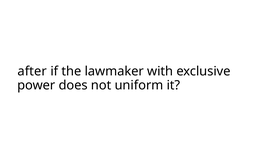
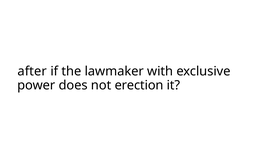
uniform: uniform -> erection (139, 85)
